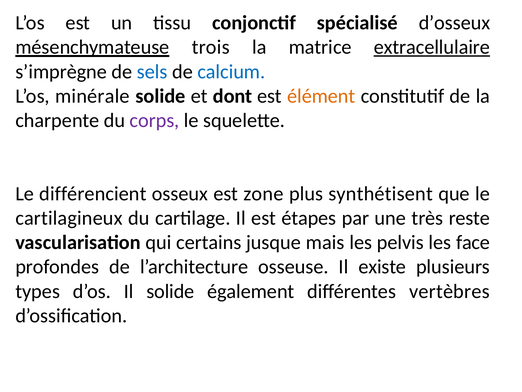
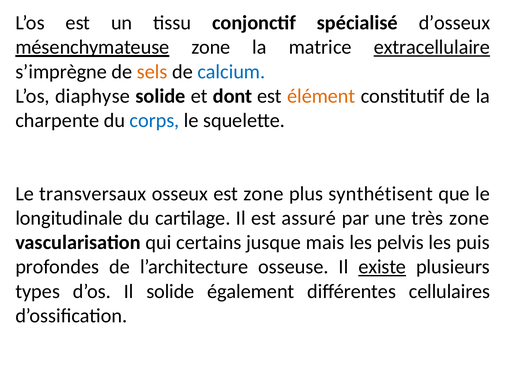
mésenchymateuse trois: trois -> zone (211, 47)
sels colour: blue -> orange (152, 72)
minérale: minérale -> diaphyse (92, 96)
corps colour: purple -> blue (154, 120)
différencient: différencient -> transversaux (93, 193)
cartilagineux: cartilagineux -> longitudinale (69, 218)
étapes: étapes -> assuré (309, 218)
très reste: reste -> zone (469, 218)
face: face -> puis (473, 242)
existe underline: none -> present (382, 267)
vertèbres: vertèbres -> cellulaires (450, 291)
